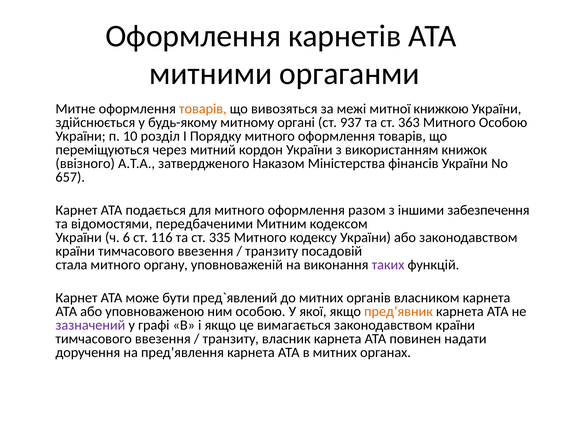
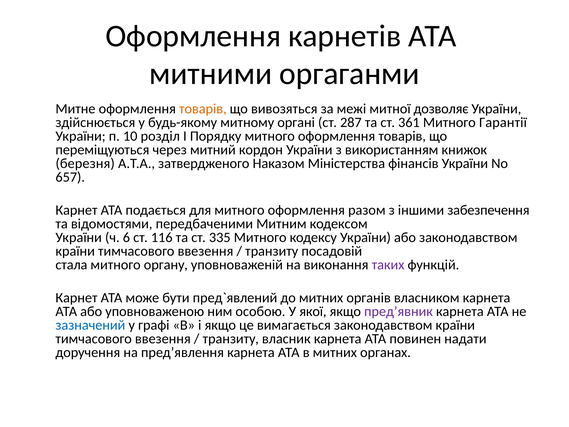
книжкою: книжкою -> дозволяє (441, 109)
937: 937 -> 287 (351, 122)
363: 363 -> 361 (409, 122)
Митного Особою: Особою -> Гарантії (503, 122)
ввізного: ввізного -> березня (85, 163)
пред’явник colour: orange -> purple (399, 311)
зазначений colour: purple -> blue (90, 325)
